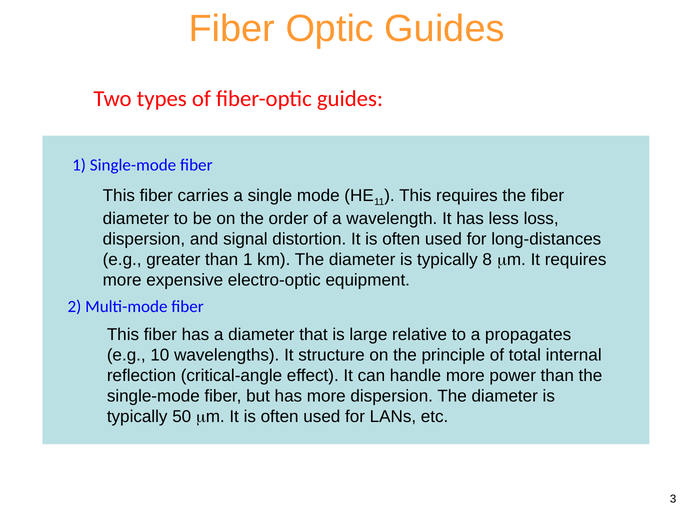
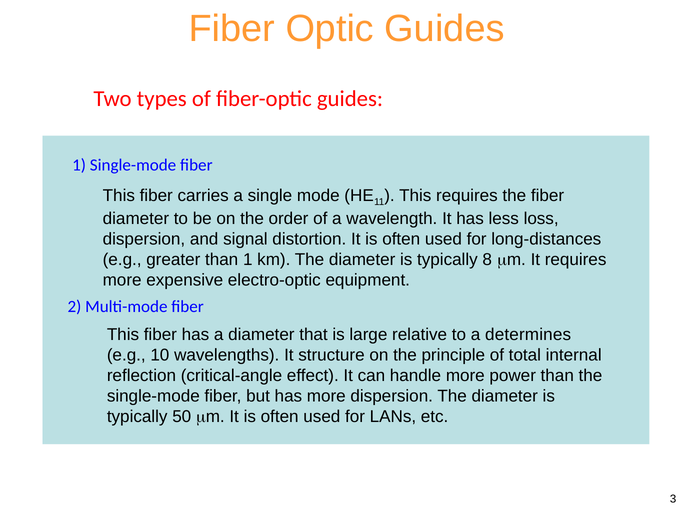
propagates: propagates -> determines (528, 335)
